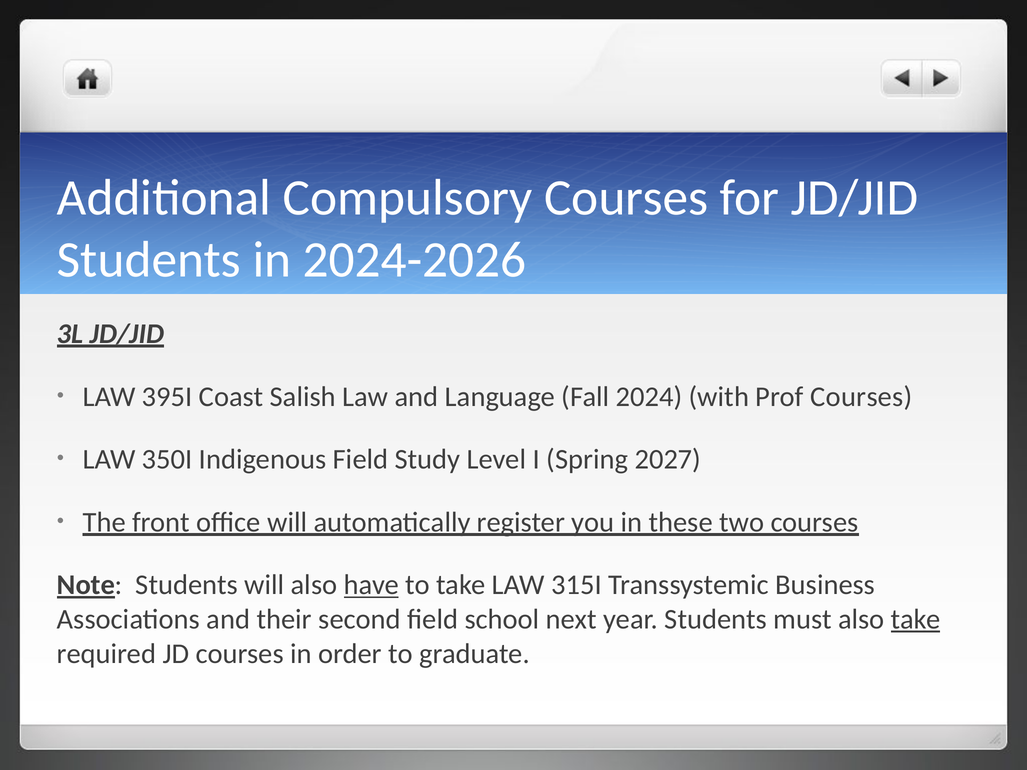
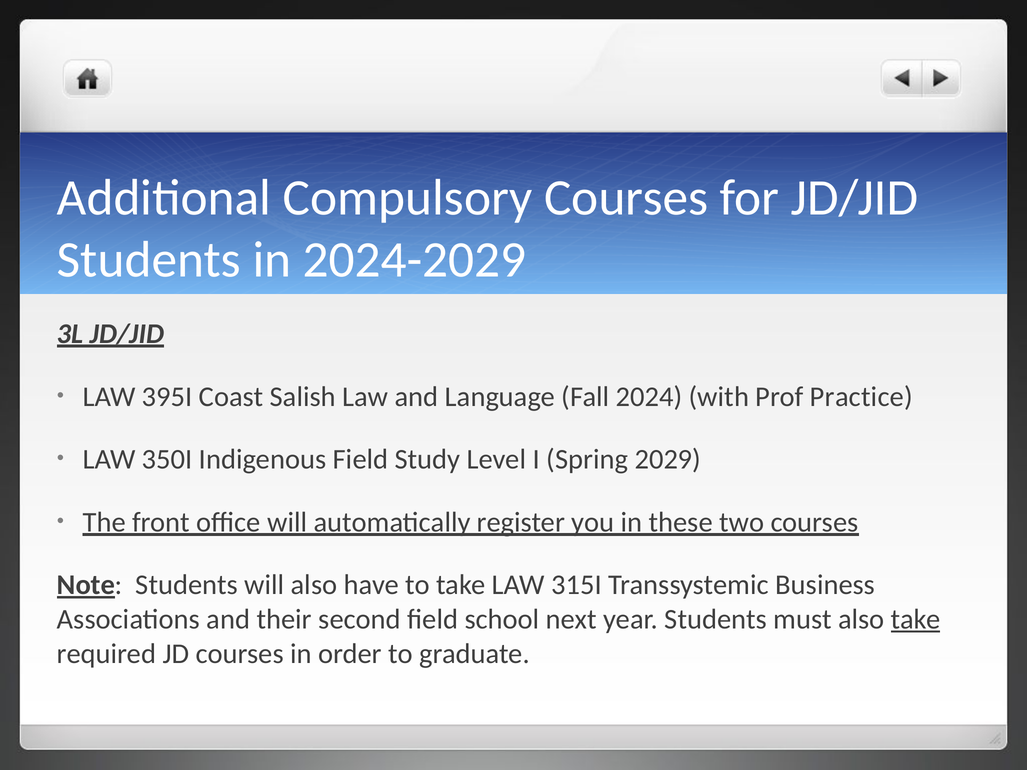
2024-2026: 2024-2026 -> 2024-2029 (415, 260)
Prof Courses: Courses -> Practice (861, 397)
2027: 2027 -> 2029 (668, 460)
have underline: present -> none (371, 585)
